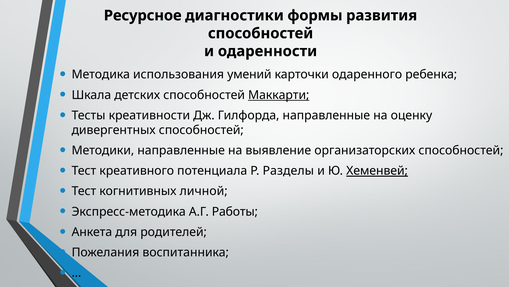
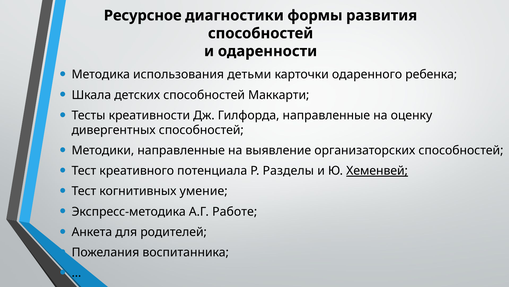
умений: умений -> детьми (249, 74)
Маккарти underline: present -> none (279, 95)
личной: личной -> умение (204, 191)
Работы: Работы -> Работе (235, 211)
